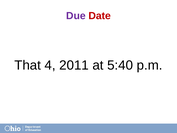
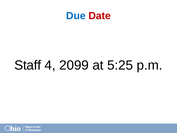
Due colour: purple -> blue (76, 16)
That: That -> Staff (28, 65)
2011: 2011 -> 2099 (74, 65)
5:40: 5:40 -> 5:25 (120, 65)
